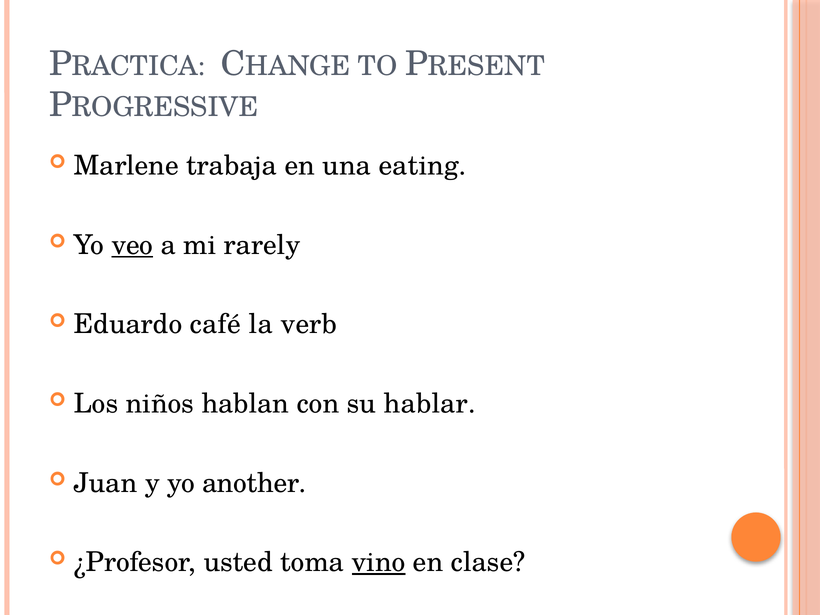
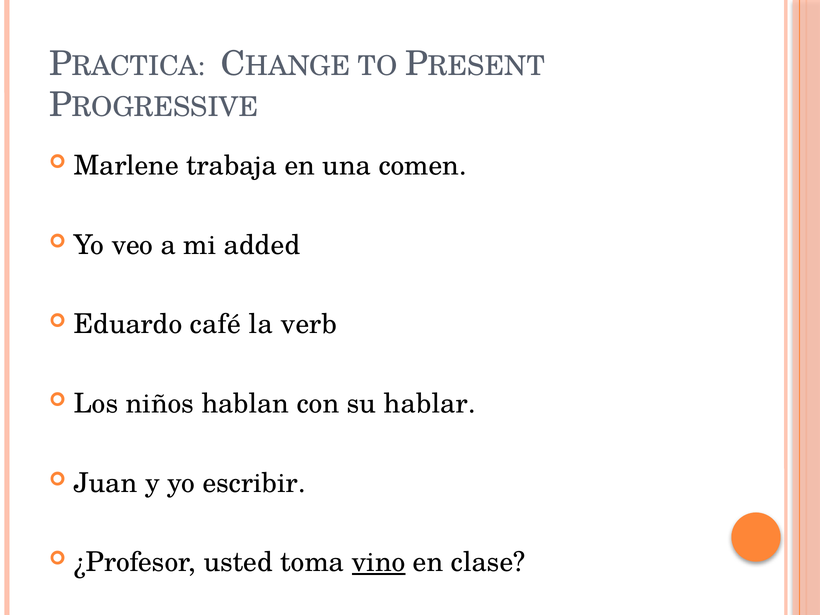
eating: eating -> comen (423, 166)
veo underline: present -> none (132, 245)
rarely: rarely -> added (262, 245)
another: another -> escribir (254, 483)
